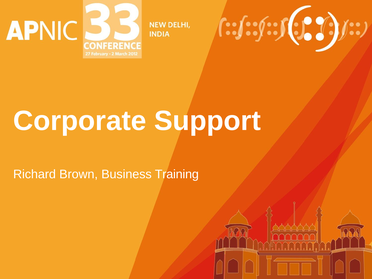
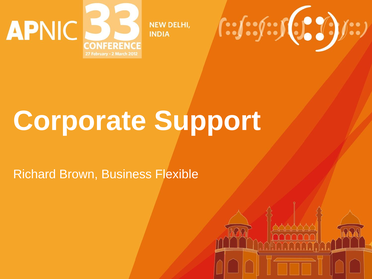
Training: Training -> Flexible (177, 174)
